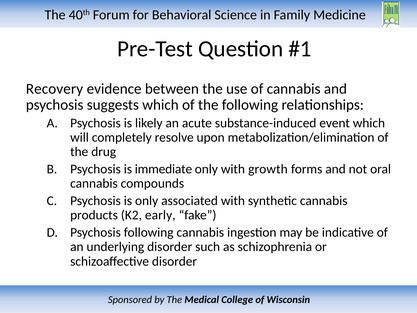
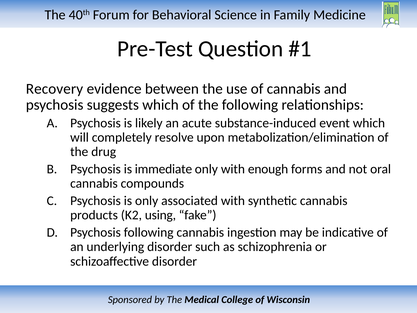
growth: growth -> enough (268, 169)
early: early -> using (160, 215)
